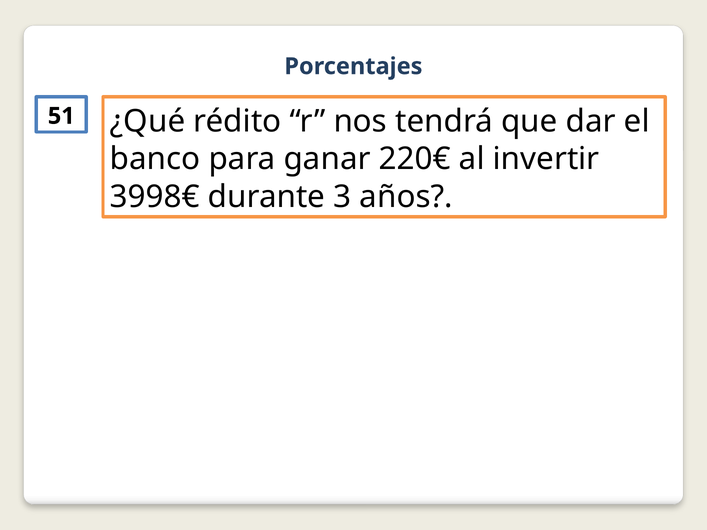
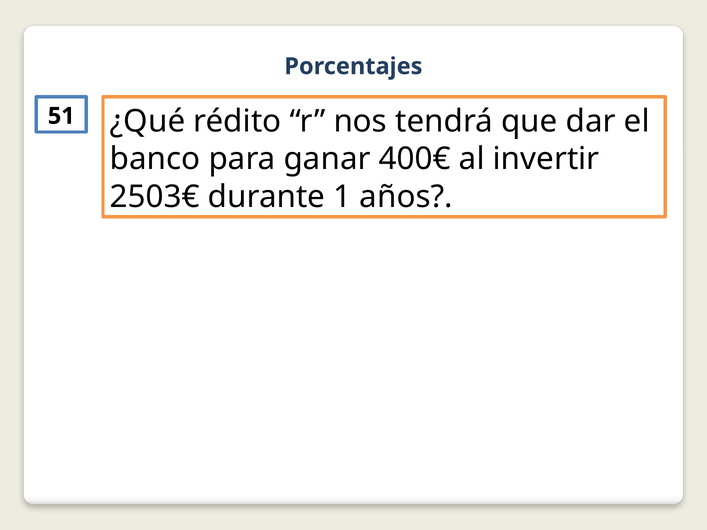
220€: 220€ -> 400€ (415, 159)
3998€: 3998€ -> 2503€ (155, 197)
3: 3 -> 1 (342, 197)
